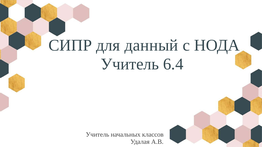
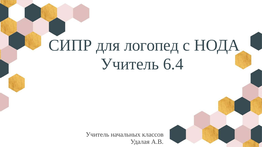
данный: данный -> логопед (151, 45)
